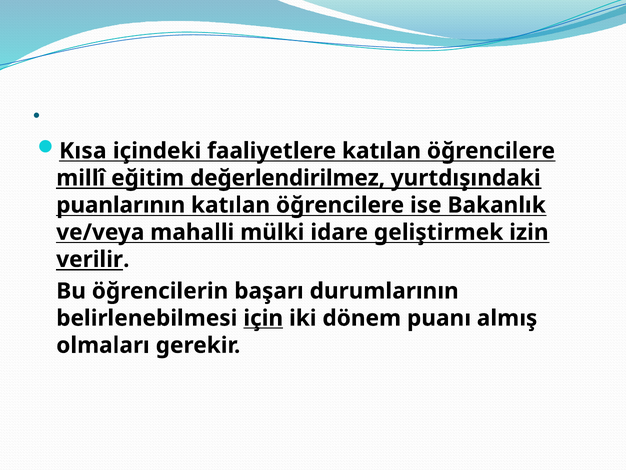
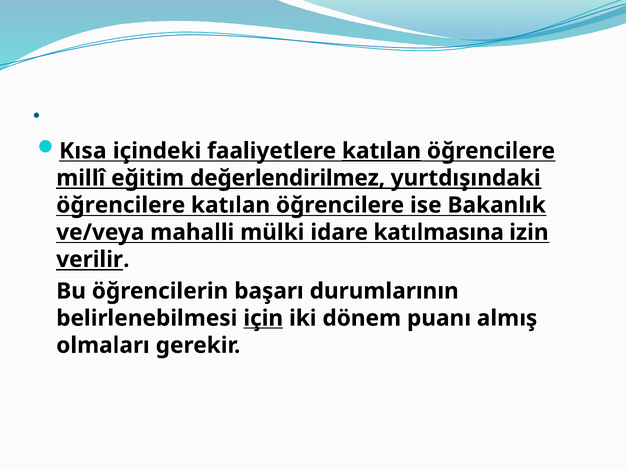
katılan underline: none -> present (382, 151)
puanlarının: puanlarının -> öğrencilere (121, 205)
geliştirmek: geliştirmek -> katılmasına (439, 232)
